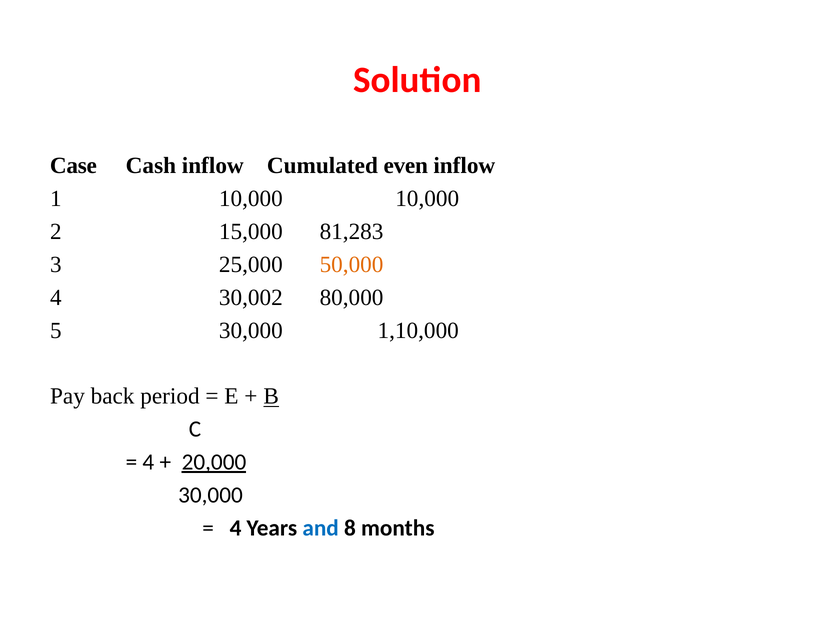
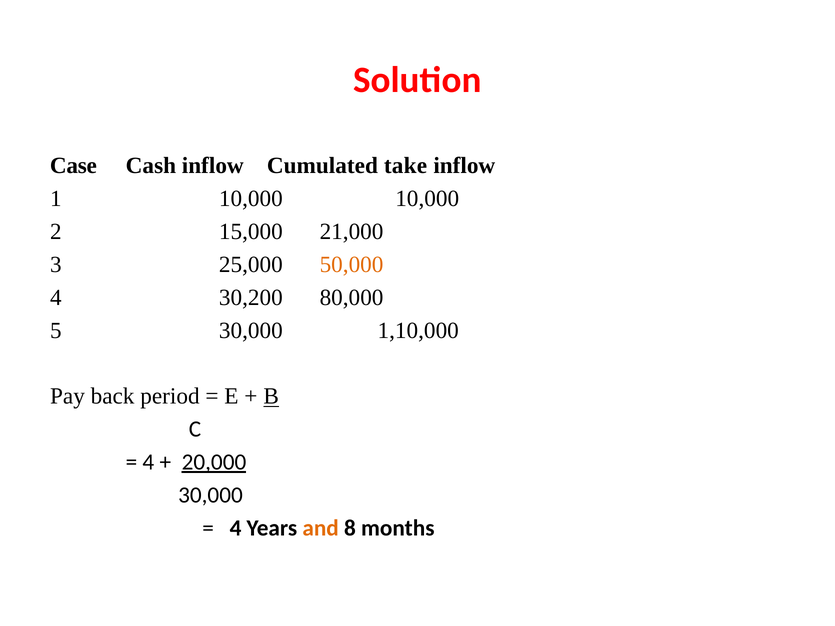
even: even -> take (405, 166)
81,283: 81,283 -> 21,000 (352, 232)
30,002: 30,002 -> 30,200 (251, 298)
and colour: blue -> orange (321, 528)
